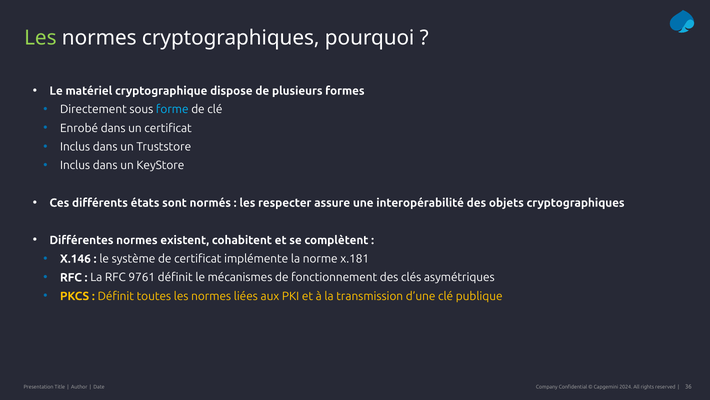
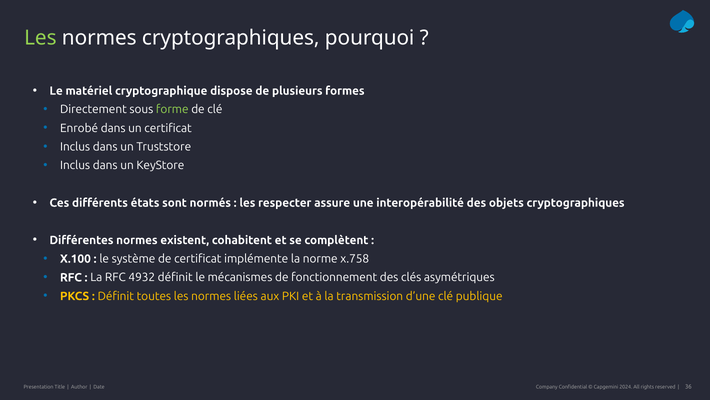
forme colour: light blue -> light green (172, 109)
X.146: X.146 -> X.100 (75, 258)
x.181: x.181 -> x.758 (355, 258)
9761: 9761 -> 4932 (142, 277)
